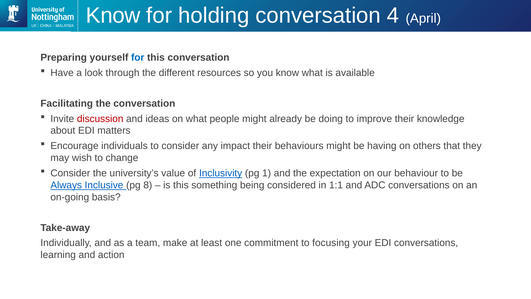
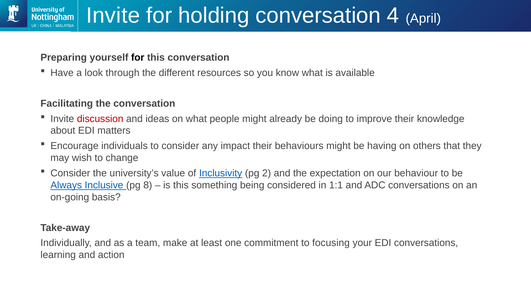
Know: Know -> Invite (113, 16)
for colour: blue -> black (138, 58)
1: 1 -> 2 (267, 173)
